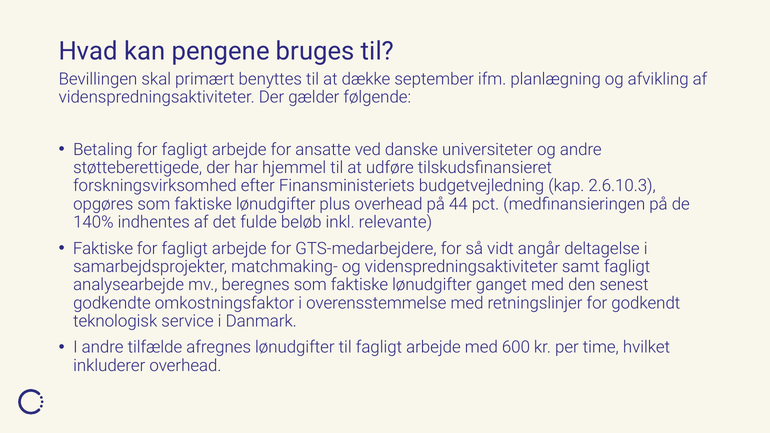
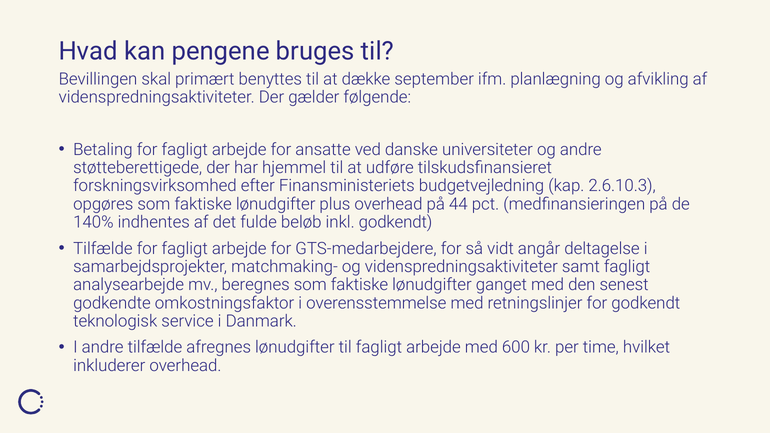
inkl relevante: relevante -> godkendt (396, 222)
Faktiske: Faktiske -> Tilfælde (103, 249)
